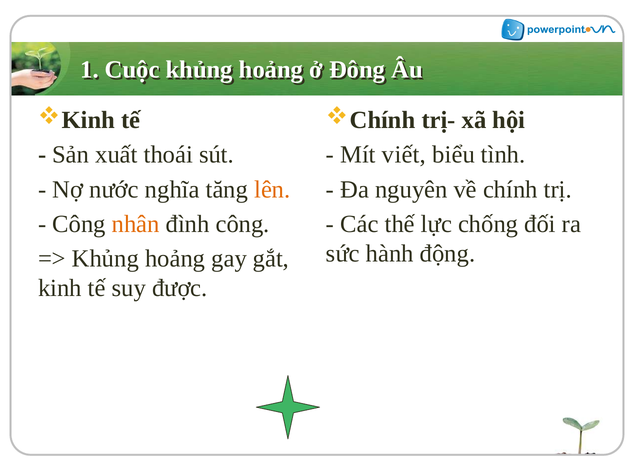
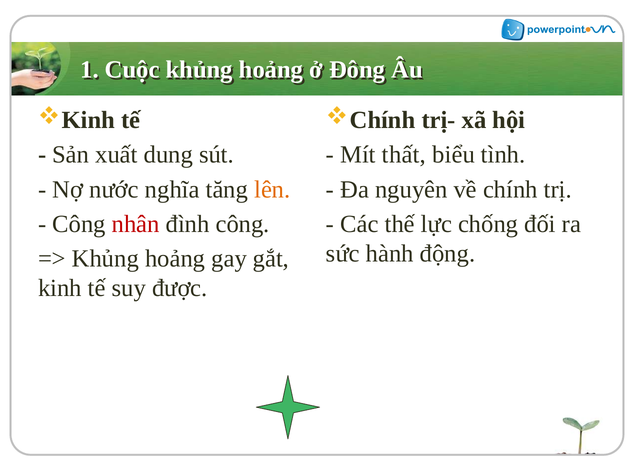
thoái: thoái -> dung (168, 155)
viết: viết -> thất (404, 155)
nhân colour: orange -> red (136, 224)
